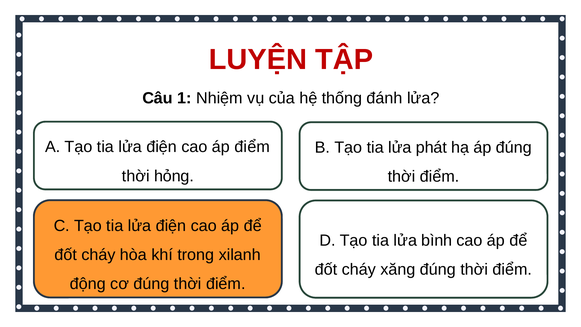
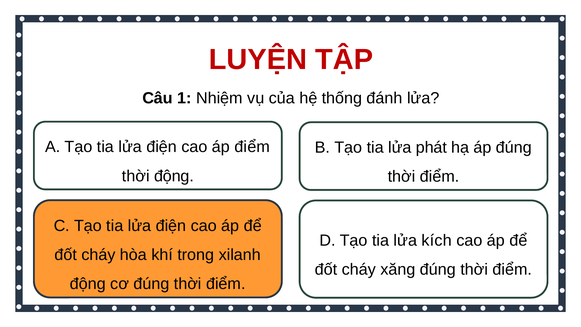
thời hỏng: hỏng -> động (174, 176)
bình: bình -> kích (437, 240)
